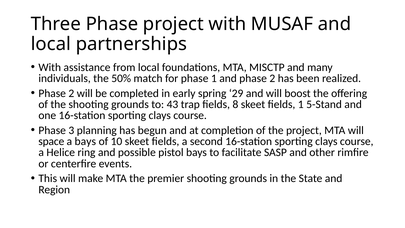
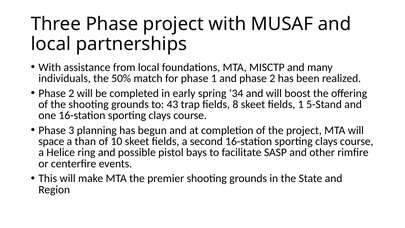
29: 29 -> 34 (236, 93)
a bays: bays -> than (85, 141)
